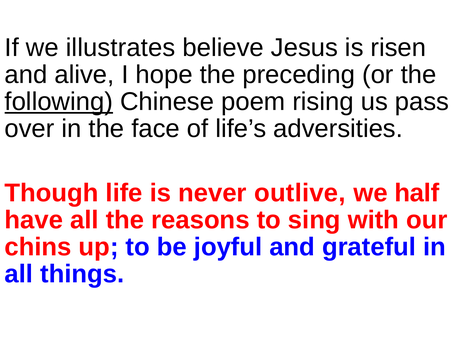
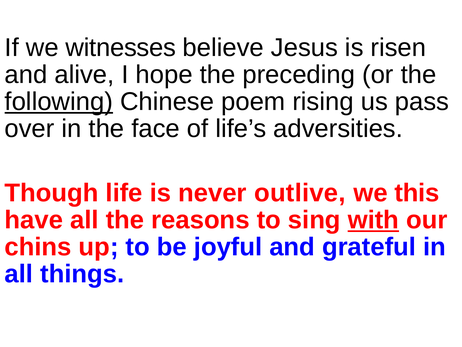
illustrates: illustrates -> witnesses (121, 48)
half: half -> this (417, 193)
with underline: none -> present (373, 220)
